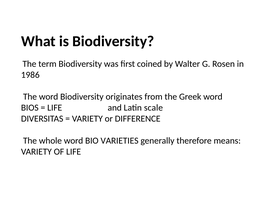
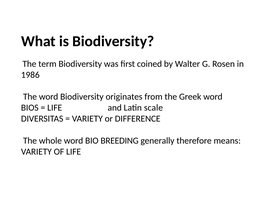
VARIETIES: VARIETIES -> BREEDING (120, 141)
